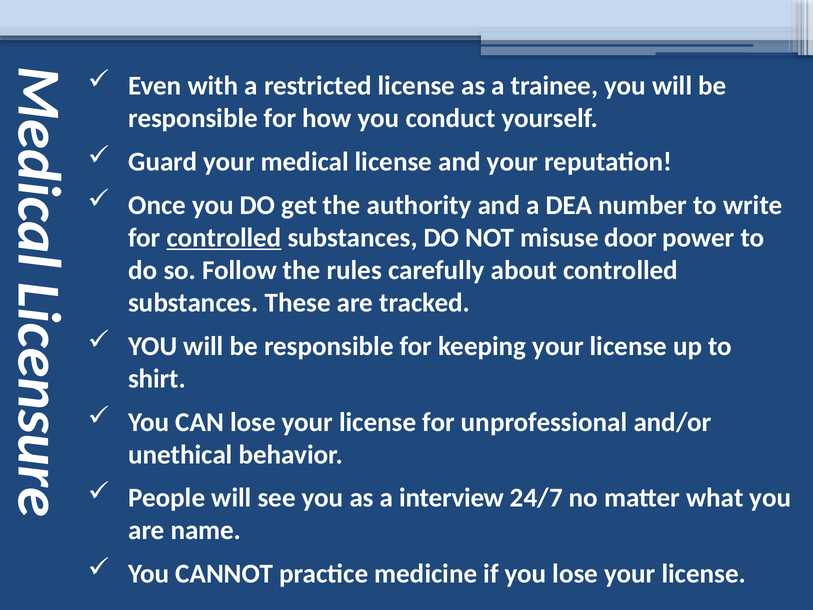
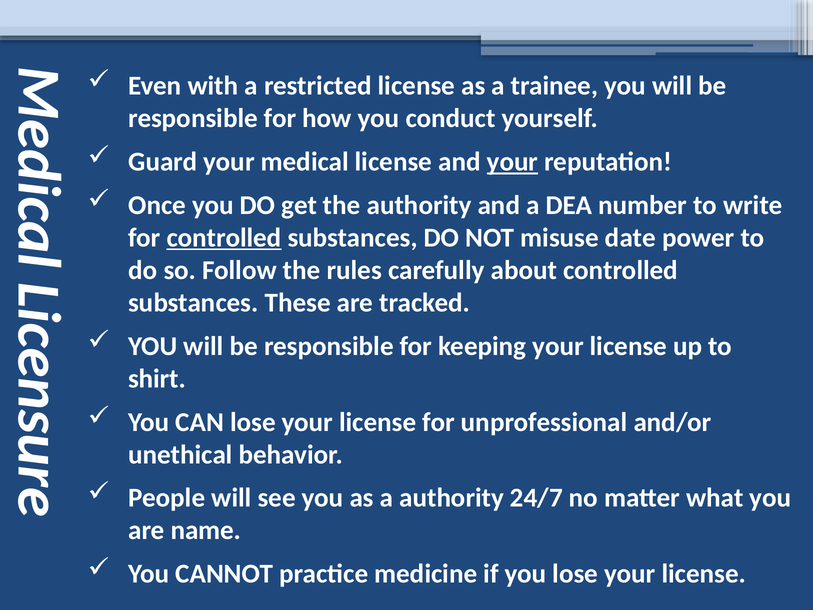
your underline: none -> present (512, 162)
door: door -> date (631, 238)
a interview: interview -> authority (452, 498)
